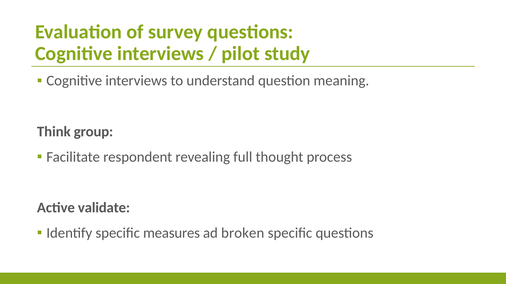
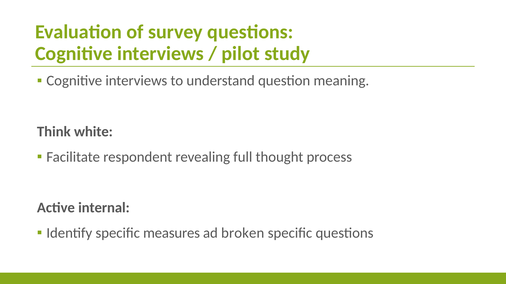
group: group -> white (93, 132)
validate: validate -> internal (104, 208)
